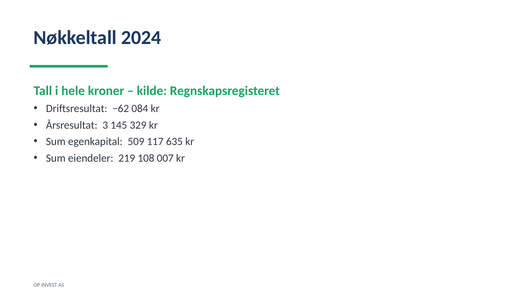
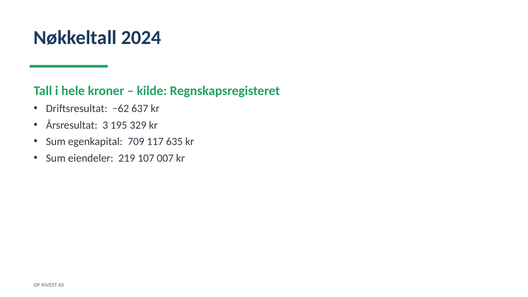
084: 084 -> 637 (140, 109)
145: 145 -> 195 (119, 125)
509: 509 -> 709 (136, 142)
108: 108 -> 107 (146, 158)
